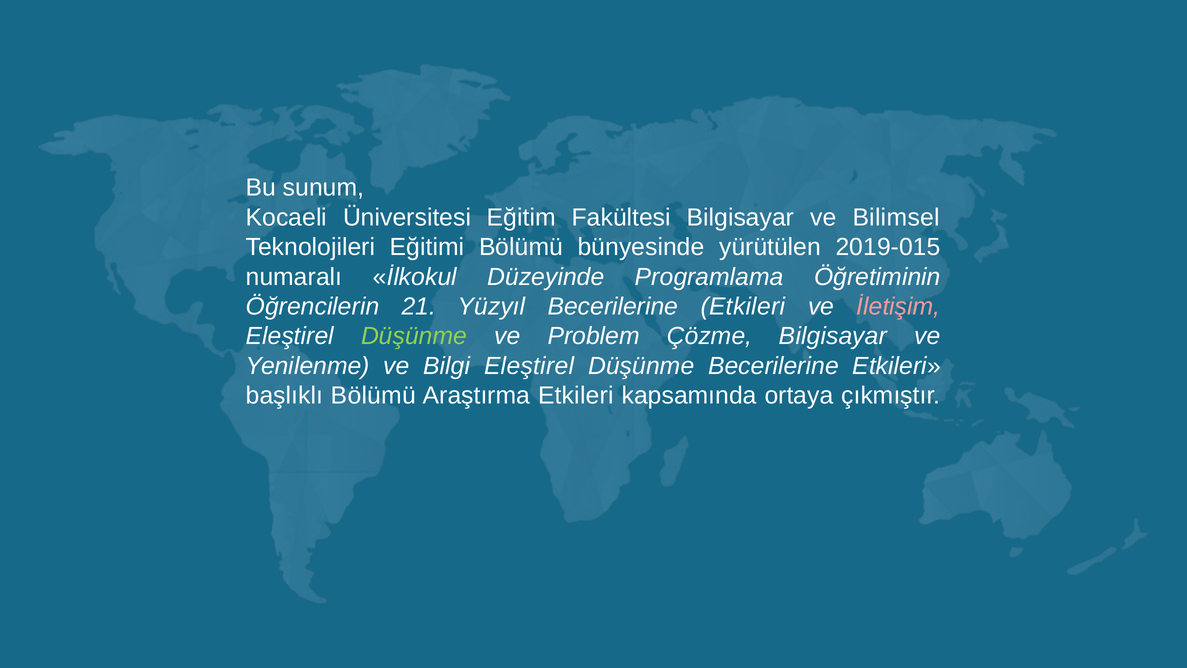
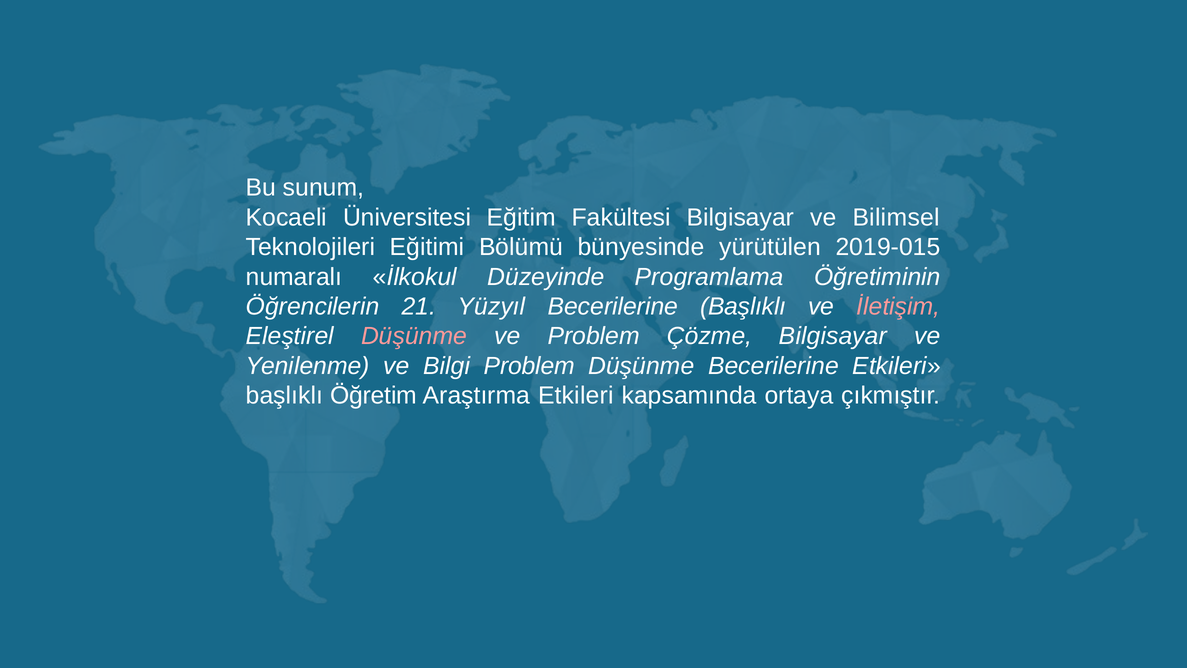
Yüzyıl Becerilerine Etkileri: Etkileri -> Başlıklı (743, 306)
Düşünme colour: light green -> pink (414, 336)
Bilgi Eleştirel: Eleştirel -> Problem (529, 366)
başlıklı Bölümü: Bölümü -> Öğretim (374, 395)
